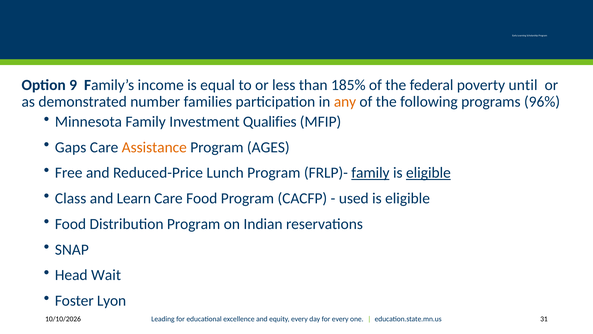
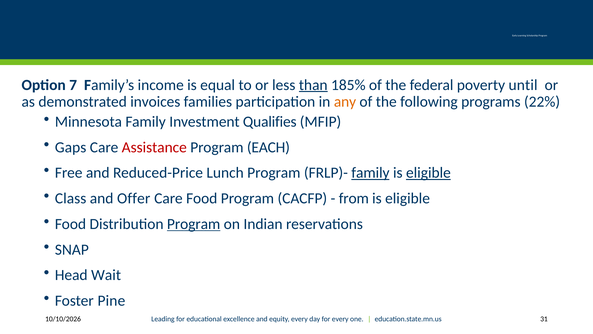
9: 9 -> 7 (73, 85)
than underline: none -> present (313, 85)
number: number -> invoices (155, 102)
96%: 96% -> 22% (542, 102)
Assistance colour: orange -> red (154, 147)
AGES: AGES -> EACH (268, 147)
Learn: Learn -> Offer (134, 198)
used: used -> from (354, 198)
Program underline: none -> present (194, 224)
Lyon: Lyon -> Pine (111, 300)
